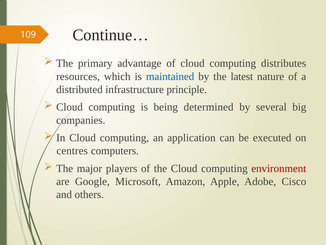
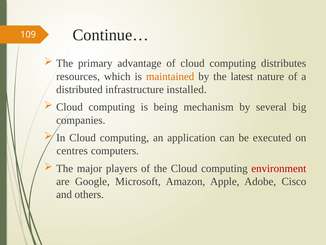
maintained colour: blue -> orange (170, 76)
principle: principle -> installed (187, 89)
determined: determined -> mechanism (209, 107)
